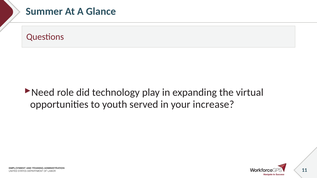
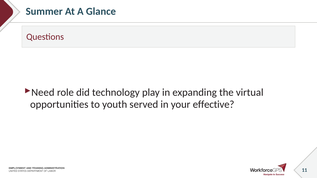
increase: increase -> effective (214, 105)
